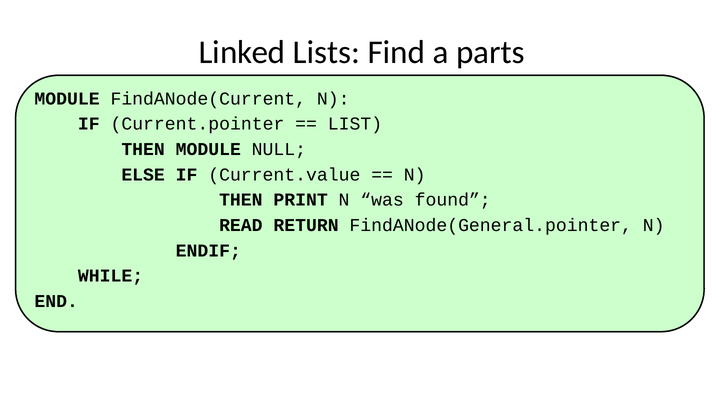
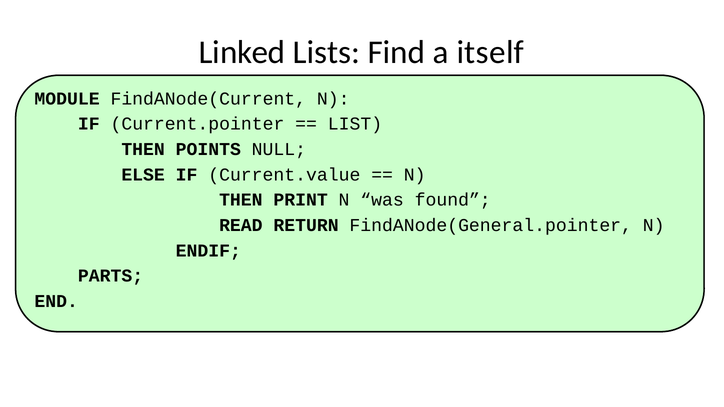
parts: parts -> itself (490, 53)
THEN MODULE: MODULE -> POINTS (208, 149)
WHILE: WHILE -> PARTS (111, 276)
